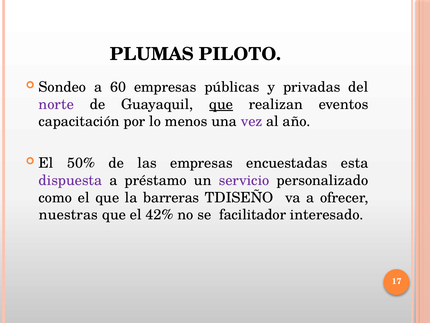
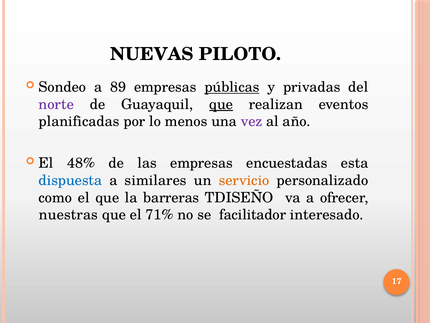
PLUMAS: PLUMAS -> NUEVAS (152, 54)
60: 60 -> 89 (118, 87)
públicas underline: none -> present (232, 87)
capacitación: capacitación -> planificadas (79, 121)
50%: 50% -> 48% (81, 163)
dispuesta colour: purple -> blue (70, 180)
préstamo: préstamo -> similares (156, 180)
servicio colour: purple -> orange (244, 180)
42%: 42% -> 71% (160, 215)
